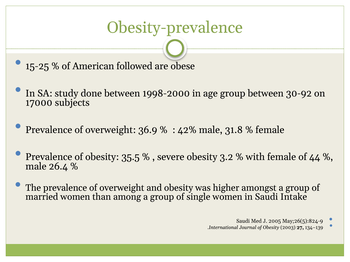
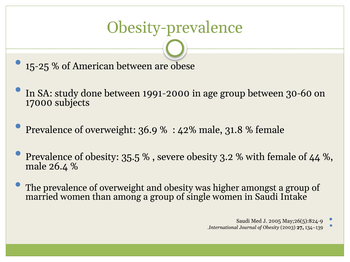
American followed: followed -> between (134, 66)
1998-2000: 1998-2000 -> 1991-2000 (166, 94)
30-92: 30-92 -> 30-60 (299, 94)
